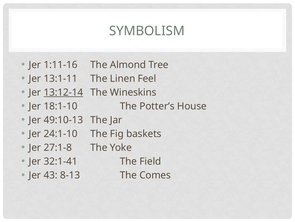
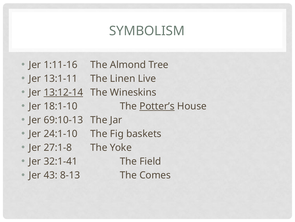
Feel: Feel -> Live (147, 78)
Potter’s underline: none -> present (157, 106)
49:10-13: 49:10-13 -> 69:10-13 (63, 120)
